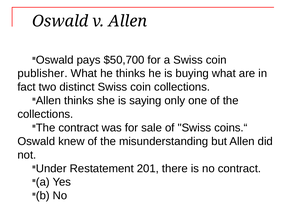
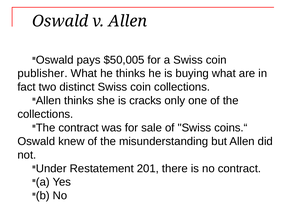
$50,700: $50,700 -> $50,005 (124, 60)
saying: saying -> cracks (145, 101)
